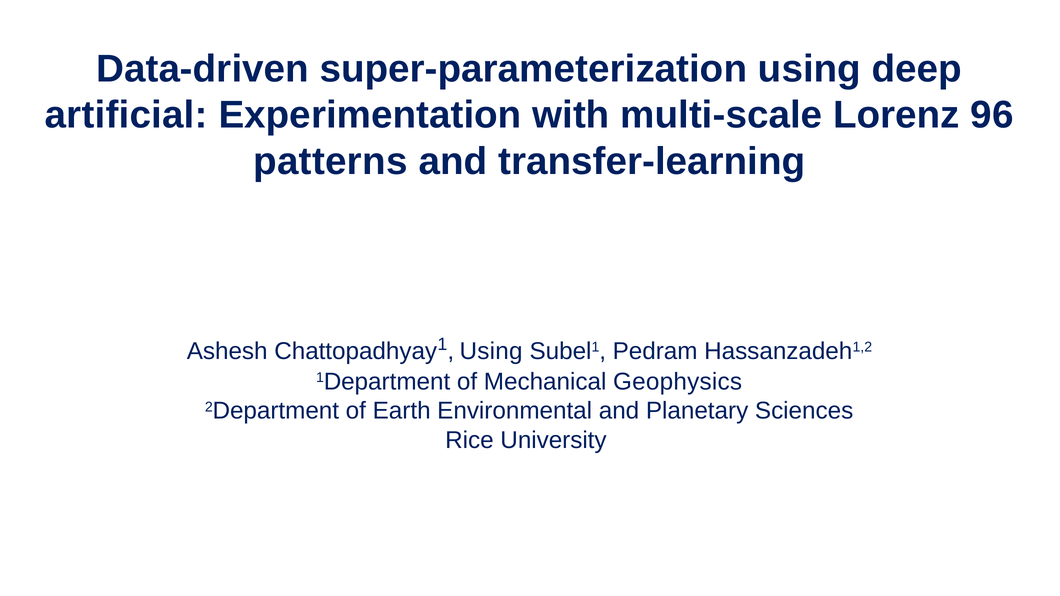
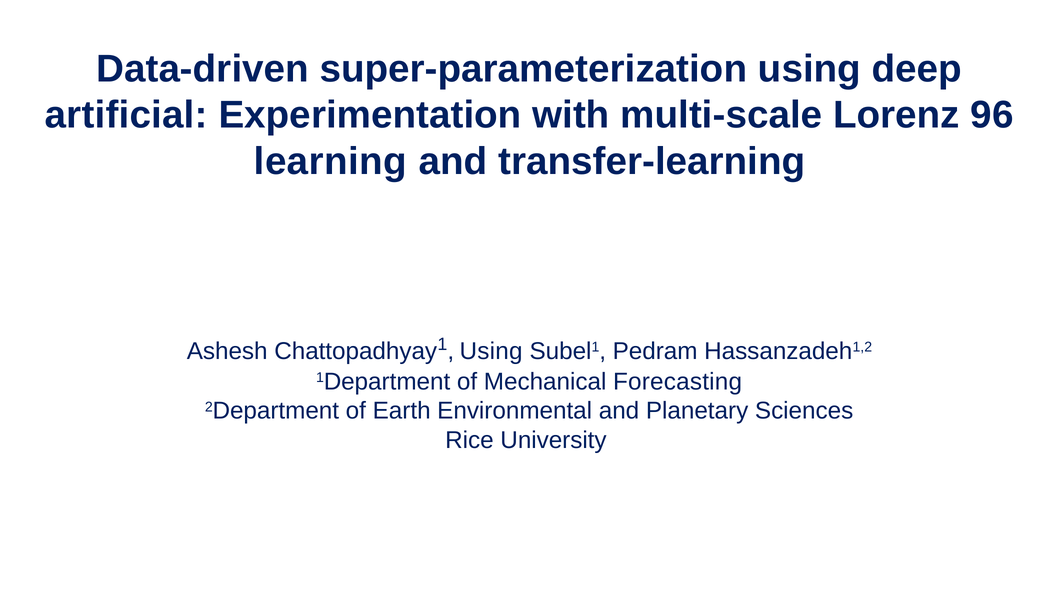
patterns: patterns -> learning (330, 162)
Geophysics: Geophysics -> Forecasting (678, 382)
